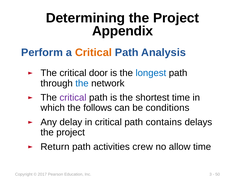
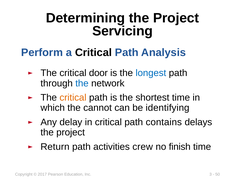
Appendix: Appendix -> Servicing (123, 31)
Critical colour: orange -> black (93, 53)
critical colour: purple -> orange (73, 98)
follows: follows -> cannot (98, 108)
conditions: conditions -> identifying (168, 108)
allow: allow -> finish (180, 147)
